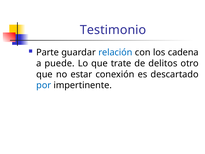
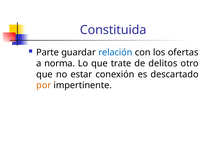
Testimonio: Testimonio -> Constituida (113, 30)
cadena: cadena -> ofertas (183, 52)
puede: puede -> norma (60, 63)
por colour: blue -> orange (44, 85)
